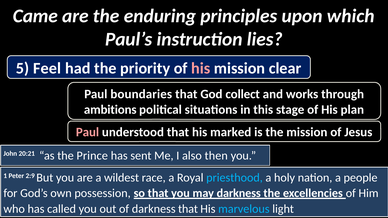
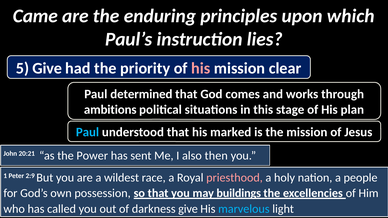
5 Feel: Feel -> Give (47, 68)
boundaries: boundaries -> determined (141, 94)
collect: collect -> comes (243, 94)
Paul colour: pink -> light blue (87, 132)
Prince: Prince -> Power (92, 156)
priesthood colour: light blue -> pink (234, 178)
may darkness: darkness -> buildings (239, 193)
darkness that: that -> give (188, 209)
